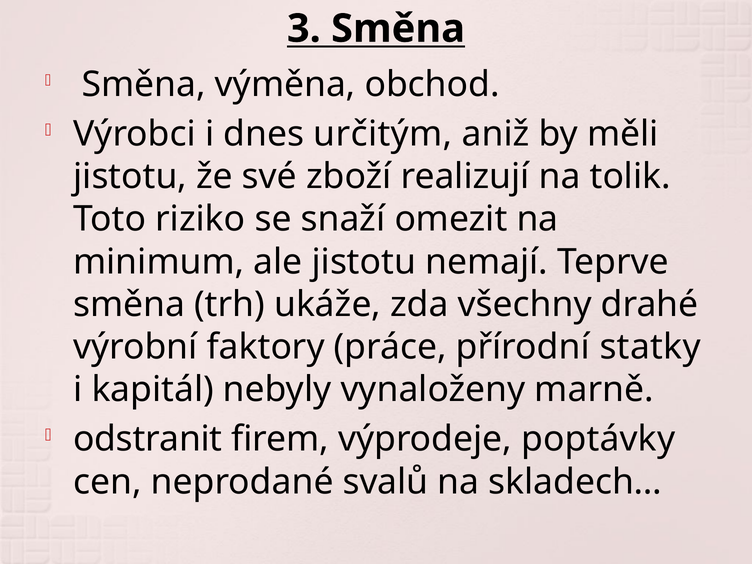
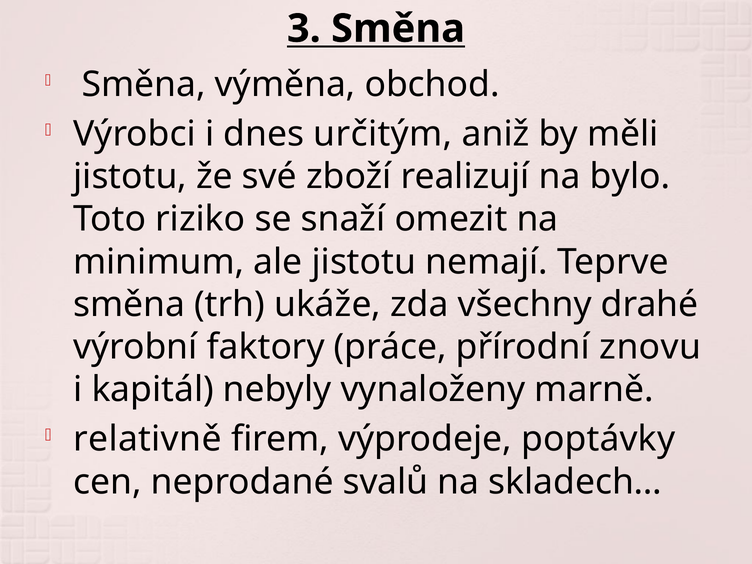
tolik: tolik -> bylo (630, 177)
statky: statky -> znovu (650, 347)
odstranit: odstranit -> relativně (147, 439)
